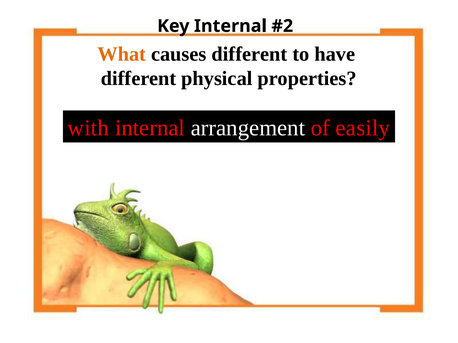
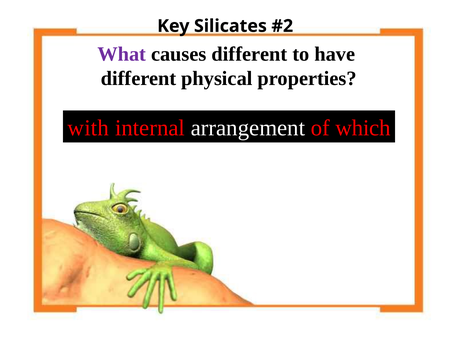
Key Internal: Internal -> Silicates (230, 26)
What colour: orange -> purple (122, 54)
easily: easily -> which (363, 128)
